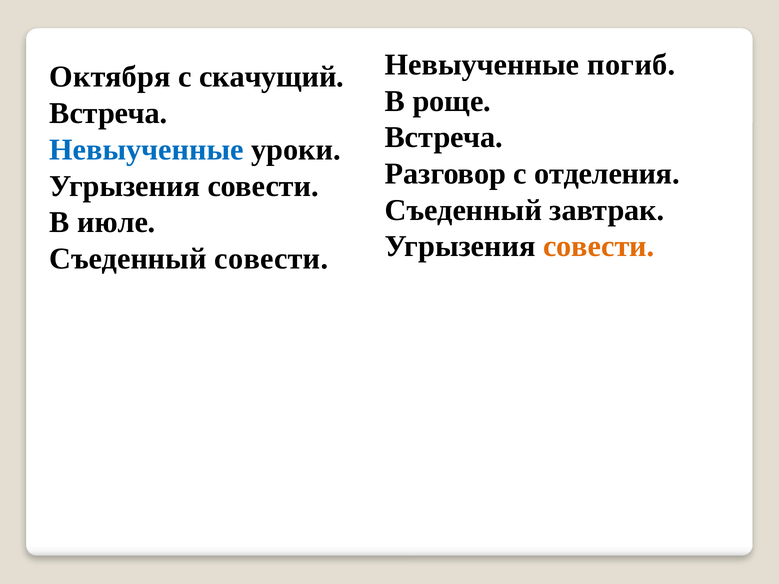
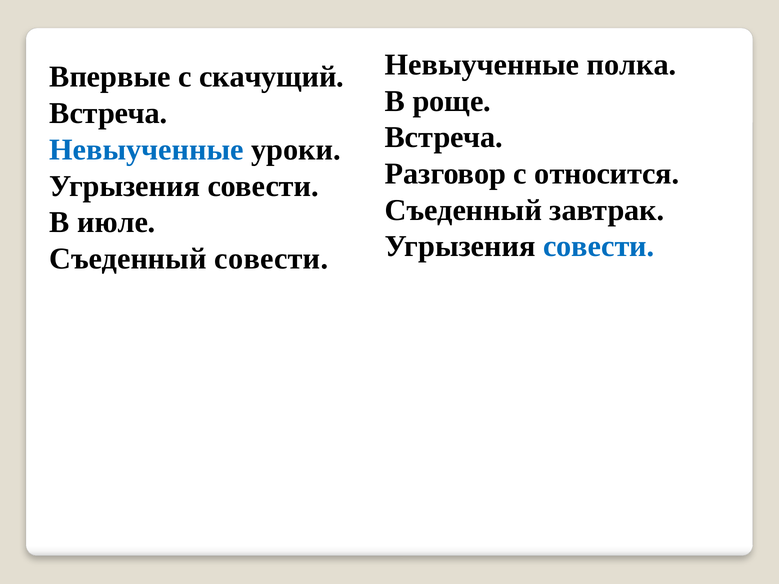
погиб: погиб -> полка (631, 65)
Октября: Октября -> Впервые (110, 77)
отделения: отделения -> относится (607, 174)
совести colour: orange -> blue (599, 247)
